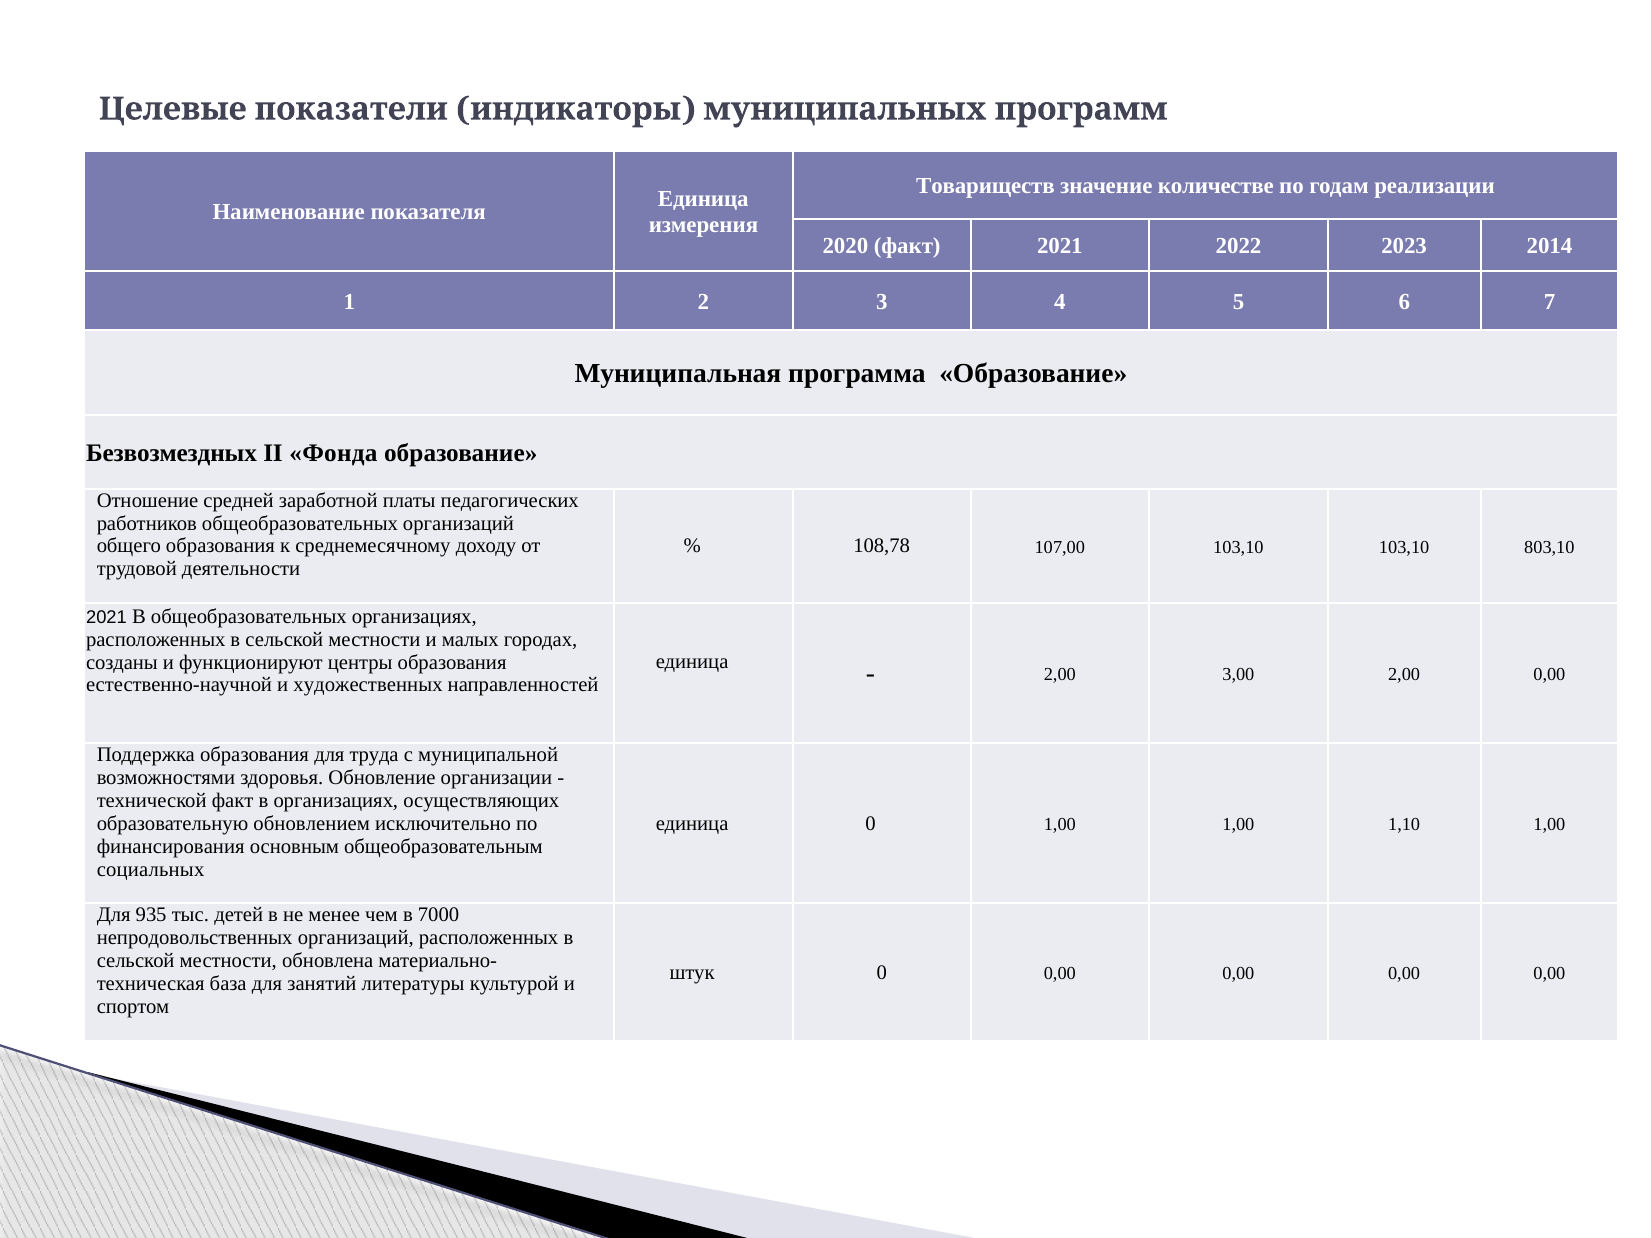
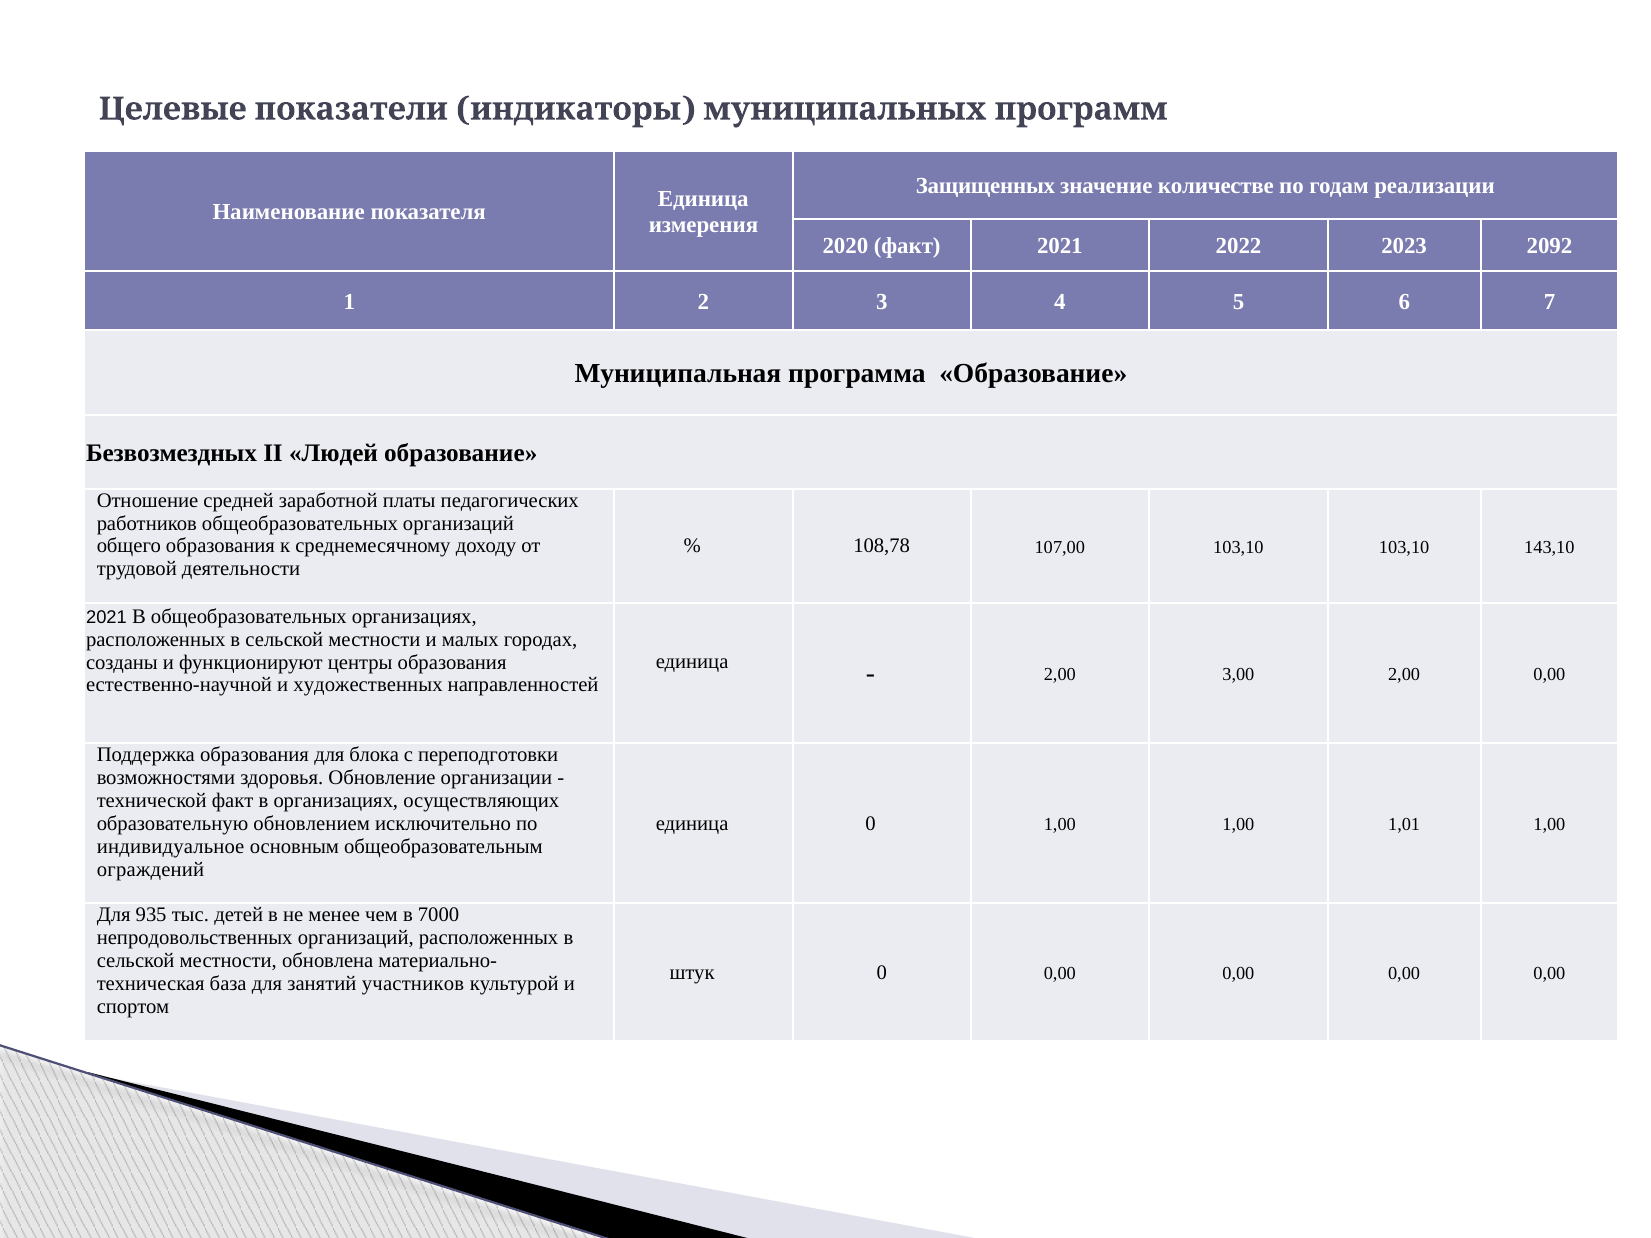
Товариществ: Товариществ -> Защищенных (985, 186)
2014: 2014 -> 2092 (1549, 246)
Фонда: Фонда -> Людей (334, 453)
803,10: 803,10 -> 143,10 (1549, 547)
труда: труда -> блока (374, 755)
муниципальной: муниципальной -> переподготовки (488, 755)
1,10: 1,10 -> 1,01 (1404, 825)
финансирования: финансирования -> индивидуальное (171, 847)
социальных: социальных -> ограждений (151, 869)
литературы: литературы -> участников (413, 984)
